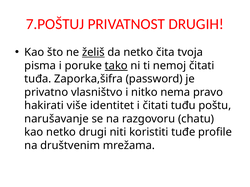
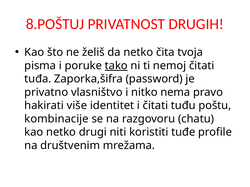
7.POŠTUJ: 7.POŠTUJ -> 8.POŠTUJ (55, 24)
želiš underline: present -> none (93, 52)
narušavanje: narušavanje -> kombinacije (57, 119)
